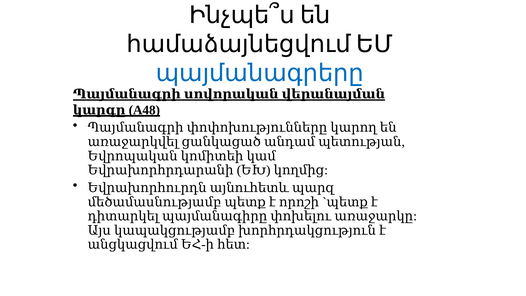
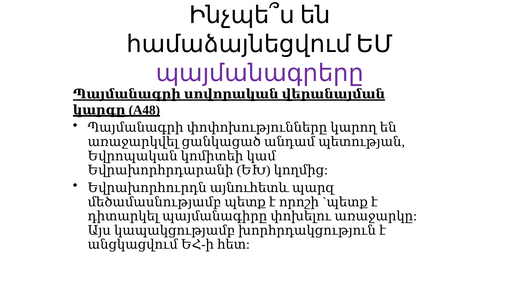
պայմանագրերը colour: blue -> purple (260, 73)
